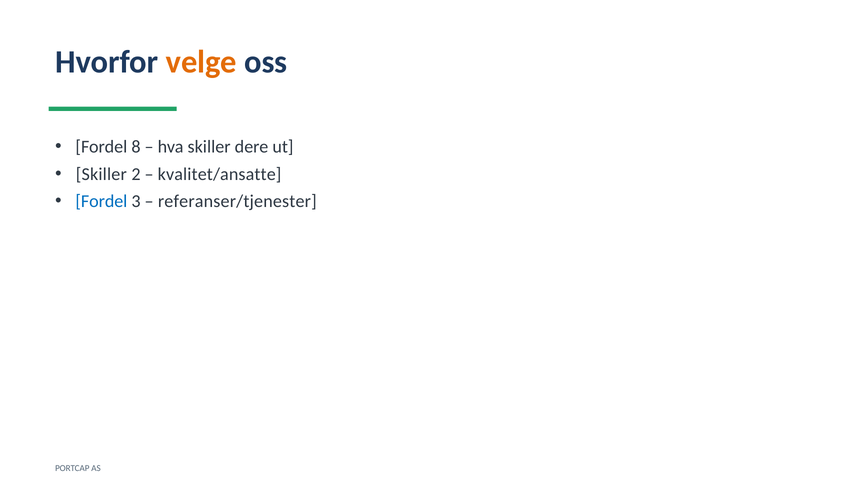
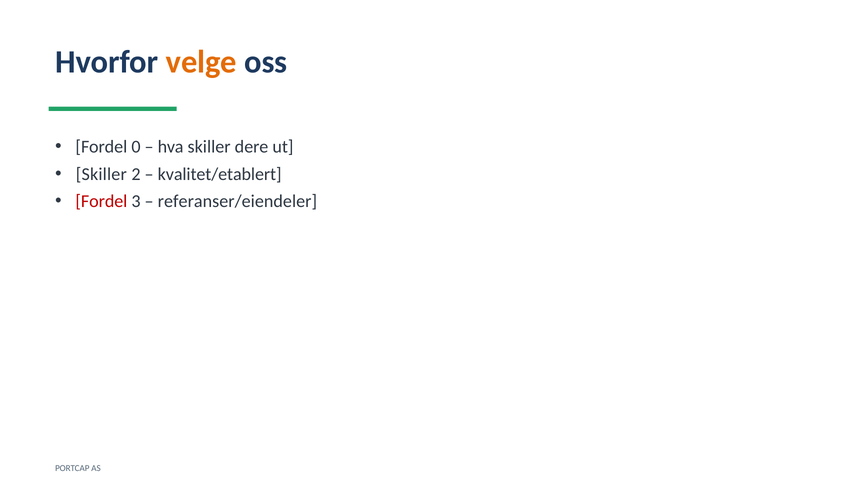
8: 8 -> 0 (136, 147)
kvalitet/ansatte: kvalitet/ansatte -> kvalitet/etablert (220, 174)
Fordel colour: blue -> red (101, 201)
referanser/tjenester: referanser/tjenester -> referanser/eiendeler (237, 201)
